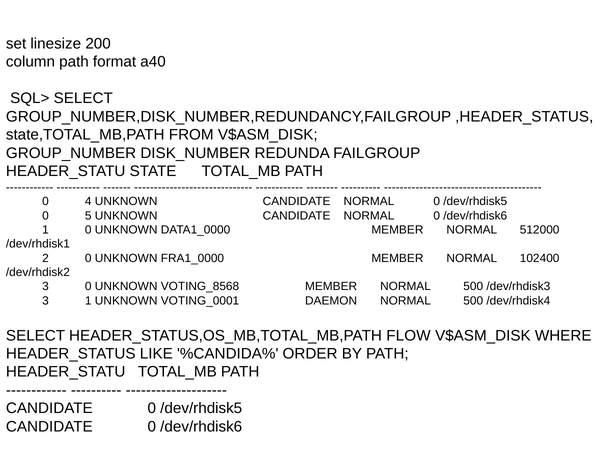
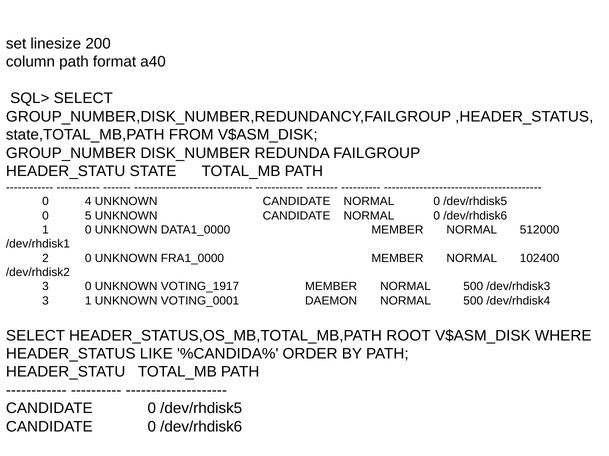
VOTING_8568: VOTING_8568 -> VOTING_1917 (200, 287)
FLOW: FLOW -> ROOT (408, 336)
